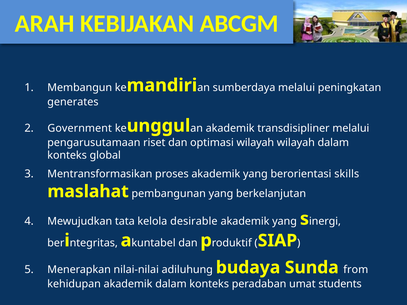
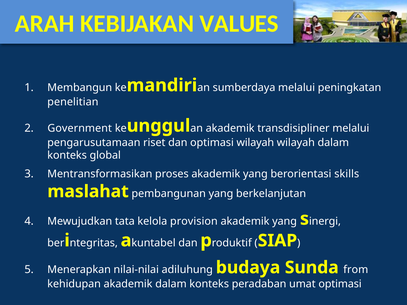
ABCGM: ABCGM -> VALUES (239, 24)
generates: generates -> penelitian (73, 102)
desirable: desirable -> provision (194, 221)
umat students: students -> optimasi (340, 284)
